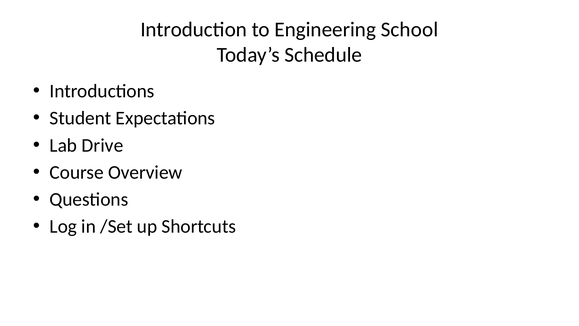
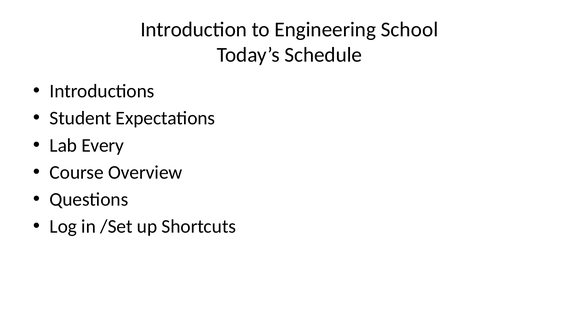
Drive: Drive -> Every (103, 145)
